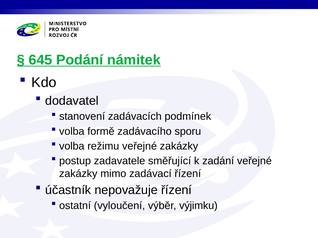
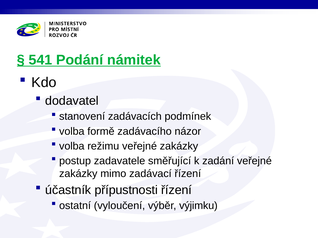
645: 645 -> 541 (40, 60)
sporu: sporu -> názor (188, 132)
nepovažuje: nepovažuje -> přípustnosti (126, 190)
